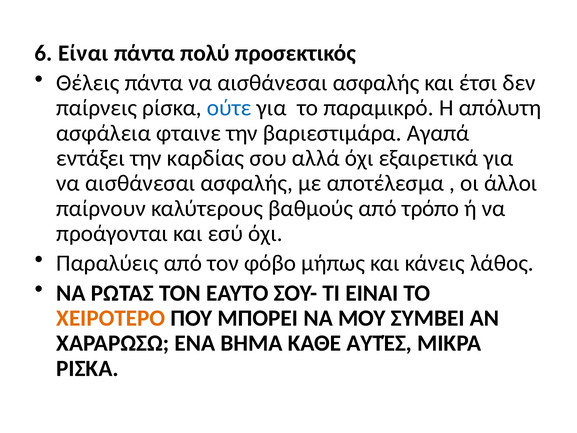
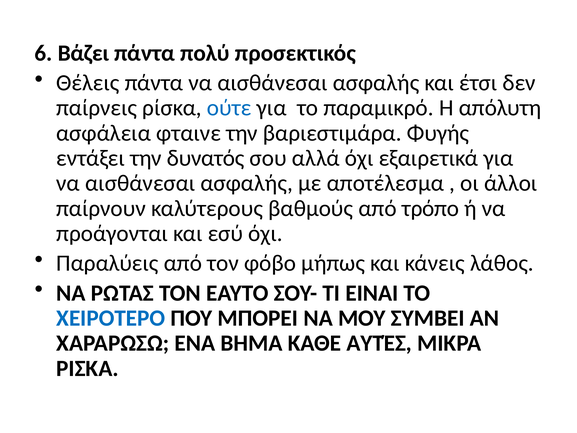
Είναι: Είναι -> Βάζει (83, 53)
Αγαπά: Αγαπά -> Φυγής (438, 133)
καρδίας: καρδίας -> δυνατός (206, 158)
ΧΕΙΡΟΤΕΡΟ colour: orange -> blue (111, 318)
